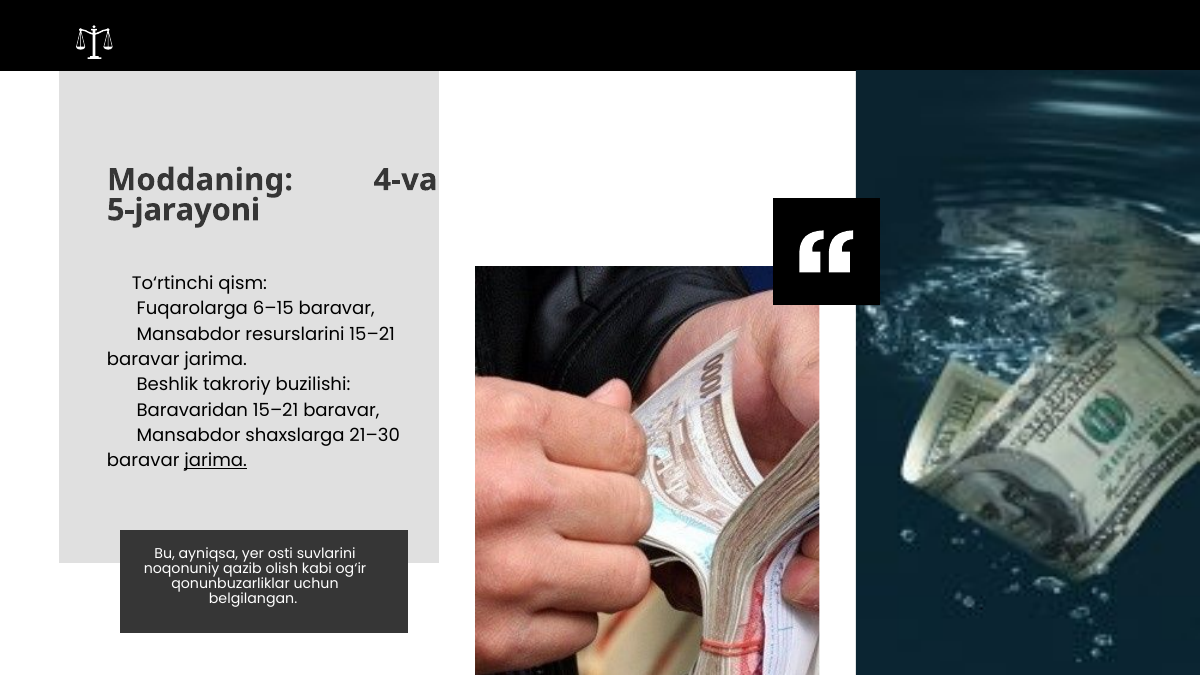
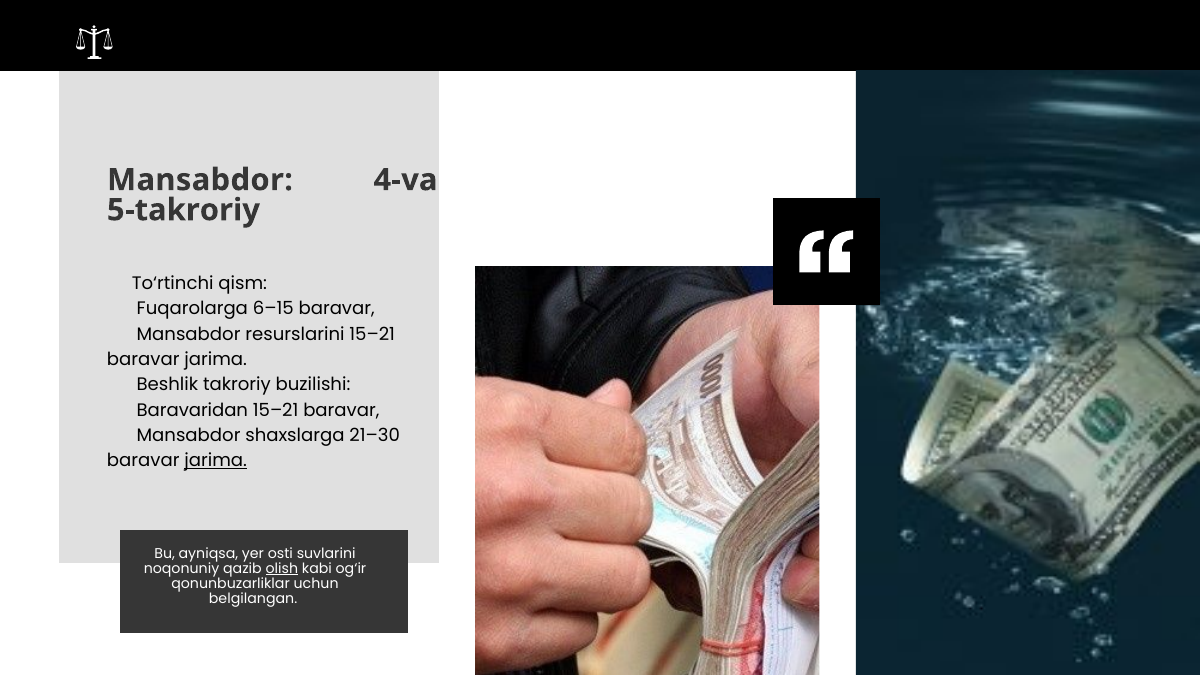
Moddaning: Moddaning -> Mansabdor (200, 180)
5‑jarayoni: 5‑jarayoni -> 5‑takroriy (183, 210)
olish underline: none -> present (282, 568)
